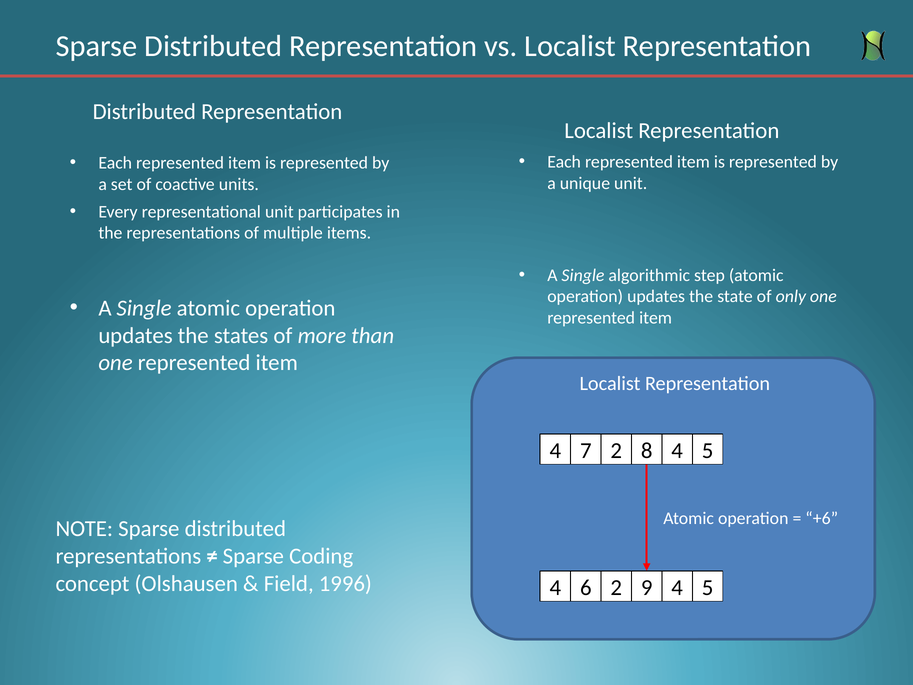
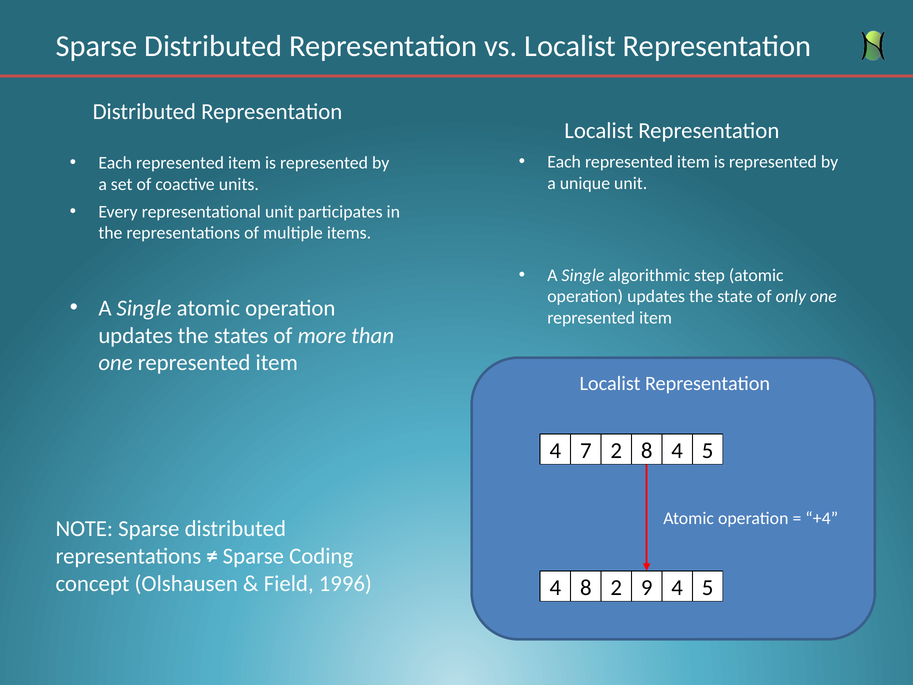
+6: +6 -> +4 (822, 518)
4 6: 6 -> 8 (586, 587)
